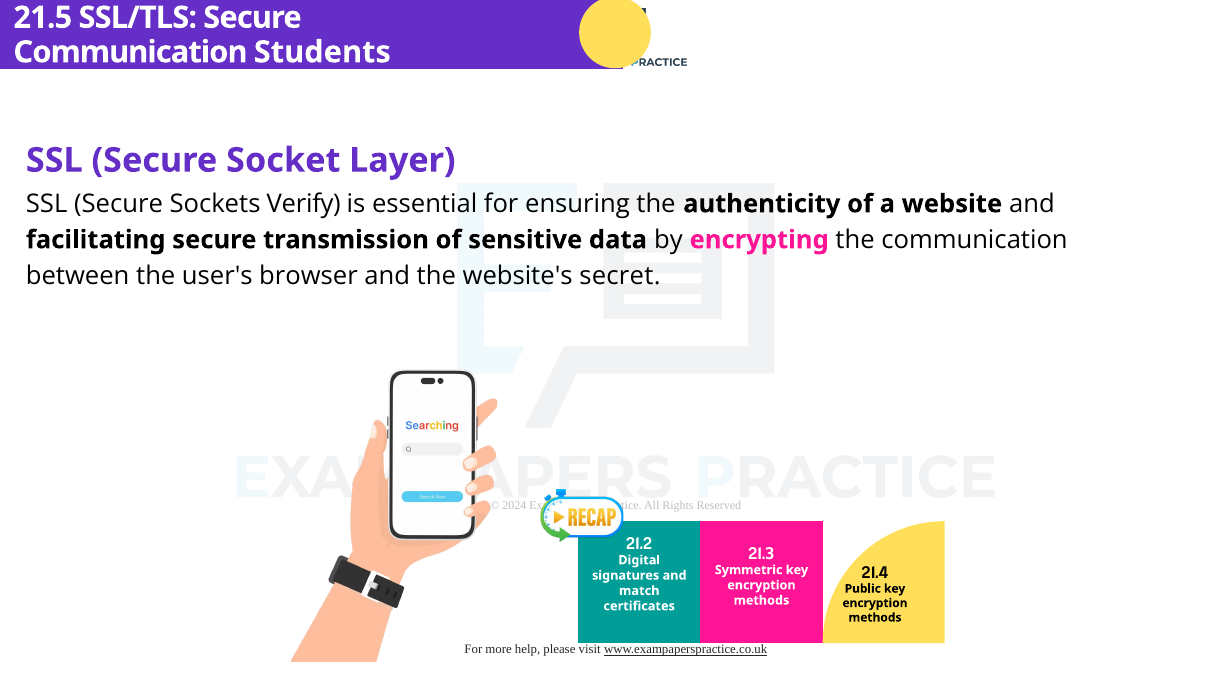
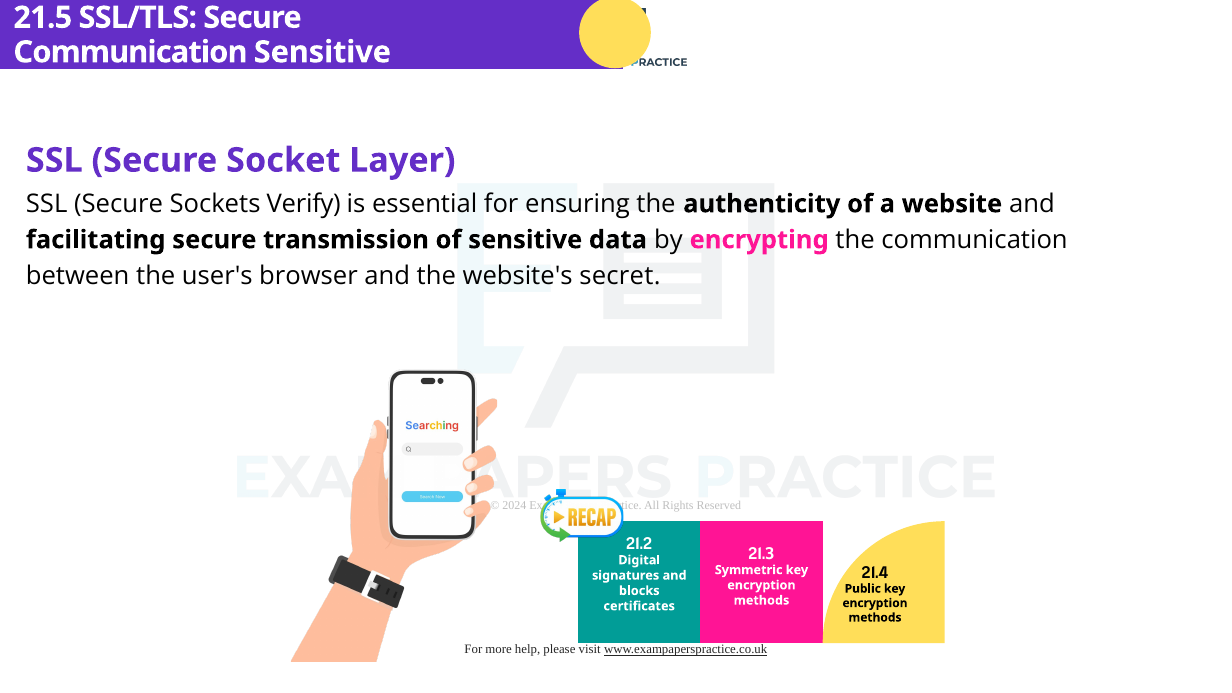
Communication Students: Students -> Sensitive (322, 52)
match: match -> blocks (639, 591)
